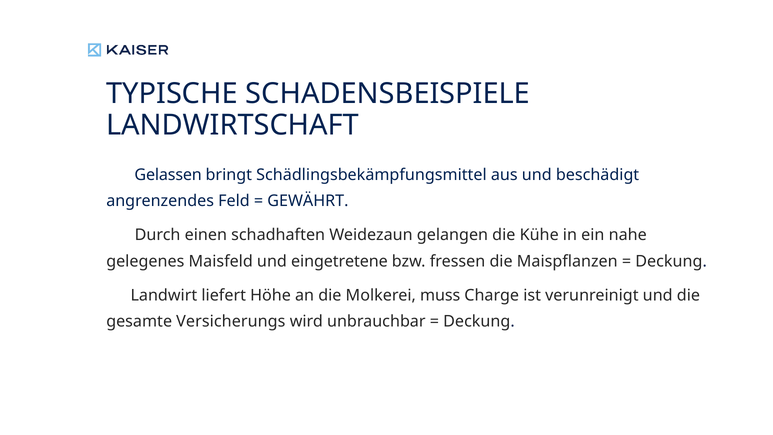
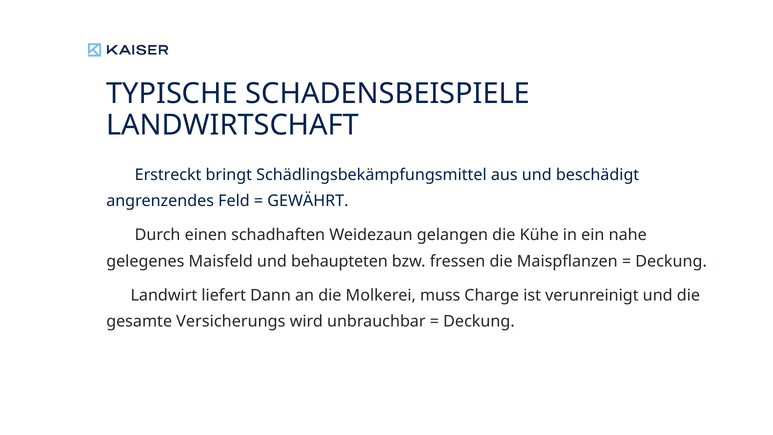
Gelassen: Gelassen -> Erstreckt (168, 175)
eingetretene: eingetretene -> behaupteten (339, 261)
Höhe: Höhe -> Dann (271, 295)
